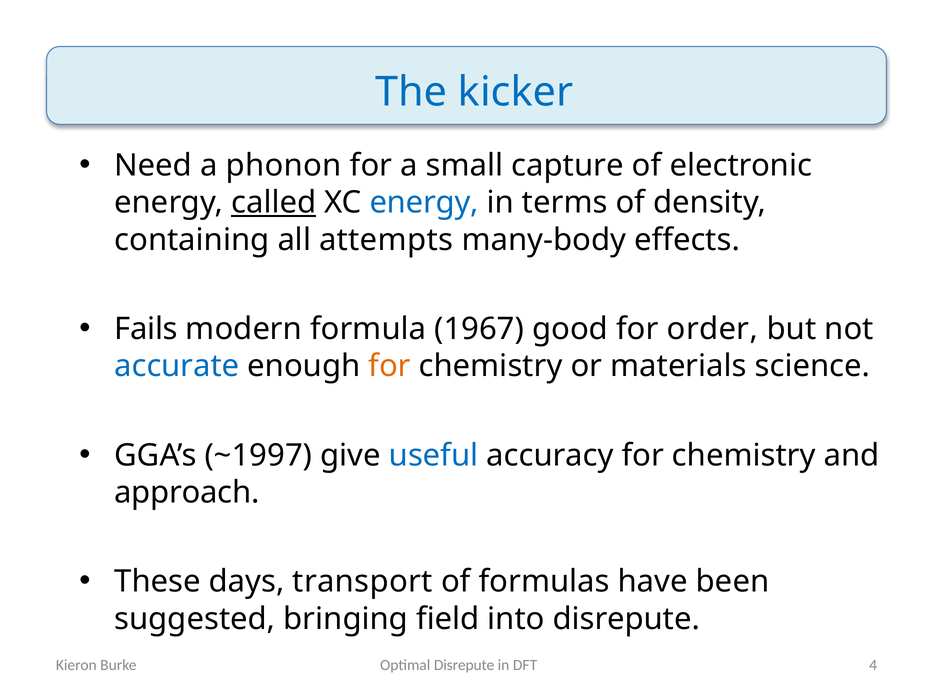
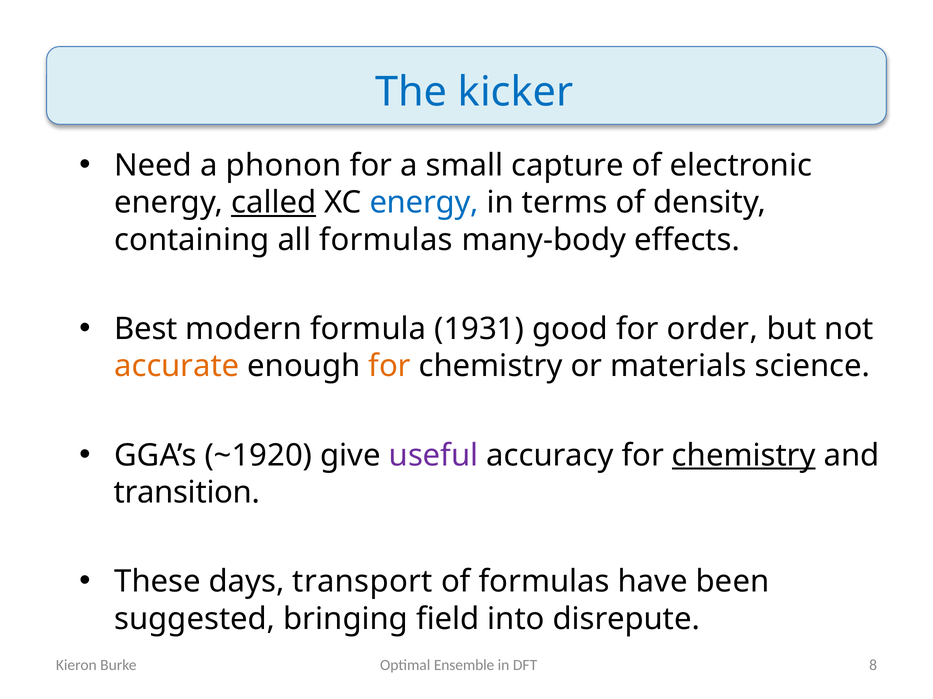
all attempts: attempts -> formulas (386, 240)
Fails: Fails -> Best (146, 329)
1967: 1967 -> 1931 (479, 329)
accurate colour: blue -> orange (177, 367)
~1997: ~1997 -> ~1920 (258, 456)
useful colour: blue -> purple (434, 456)
chemistry underline: none -> present (744, 456)
approach: approach -> transition (187, 493)
Optimal Disrepute: Disrepute -> Ensemble (464, 666)
4: 4 -> 8 (873, 666)
